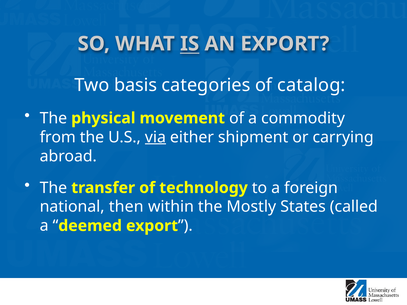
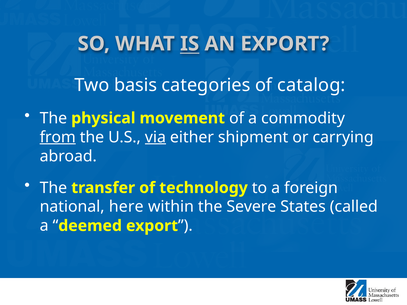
from underline: none -> present (58, 137)
then: then -> here (126, 207)
Mostly: Mostly -> Severe (251, 207)
